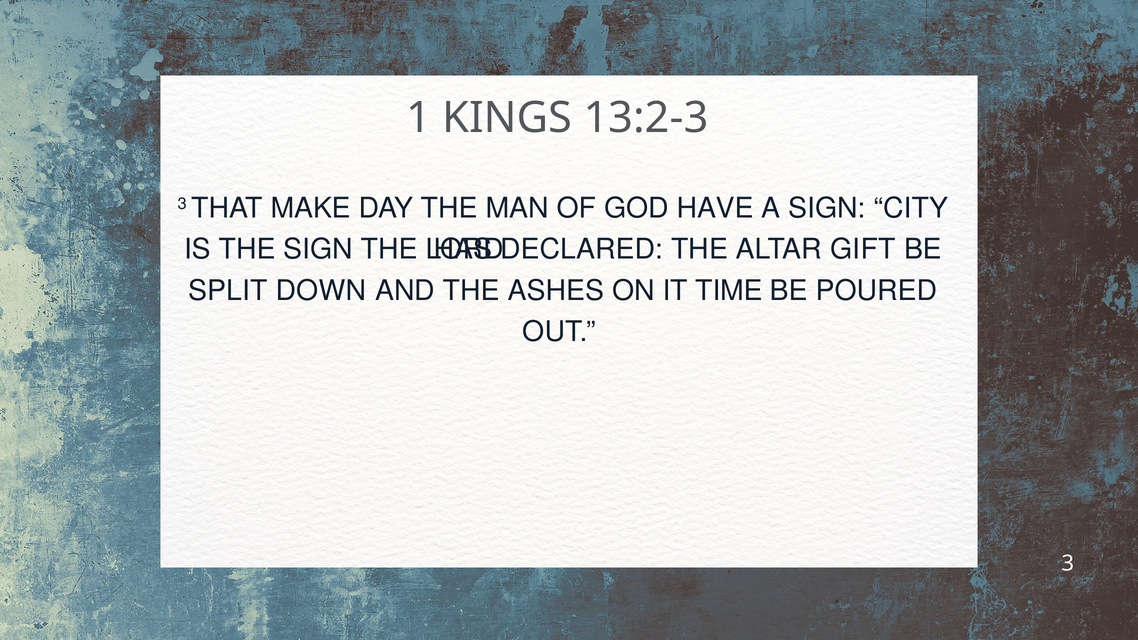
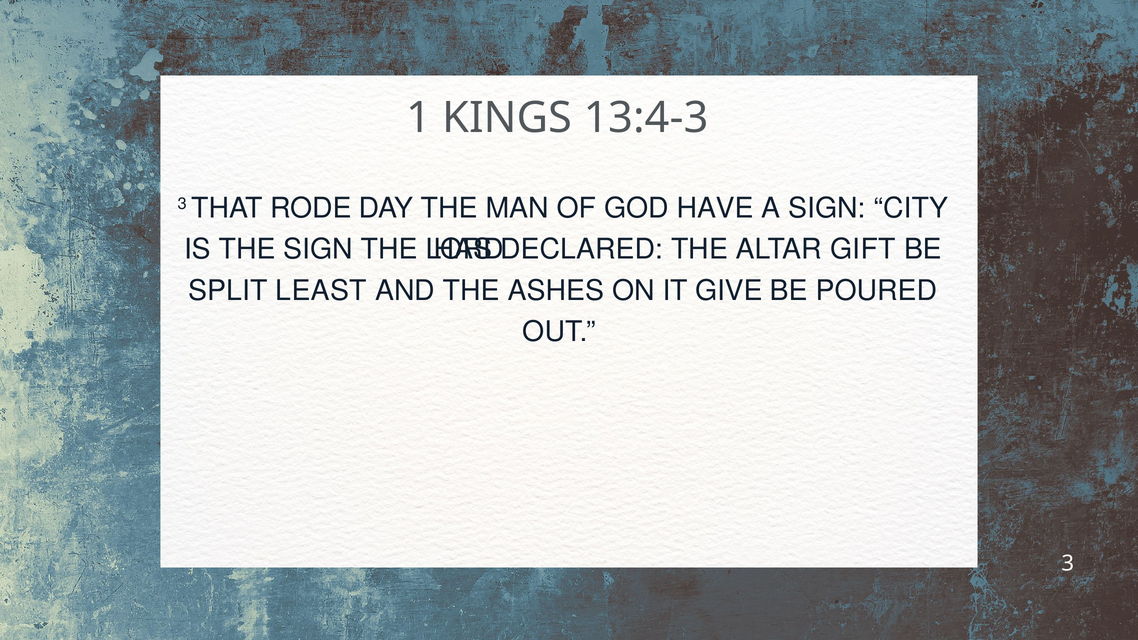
13:2-3: 13:2-3 -> 13:4-3 (646, 118)
MAKE: MAKE -> RODE (311, 208)
DOWN: DOWN -> LEAST (321, 291)
TIME: TIME -> GIVE (729, 291)
